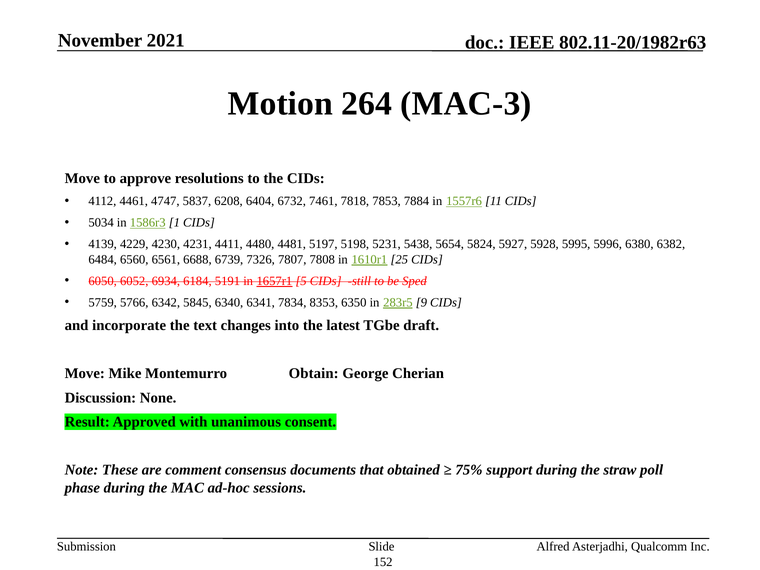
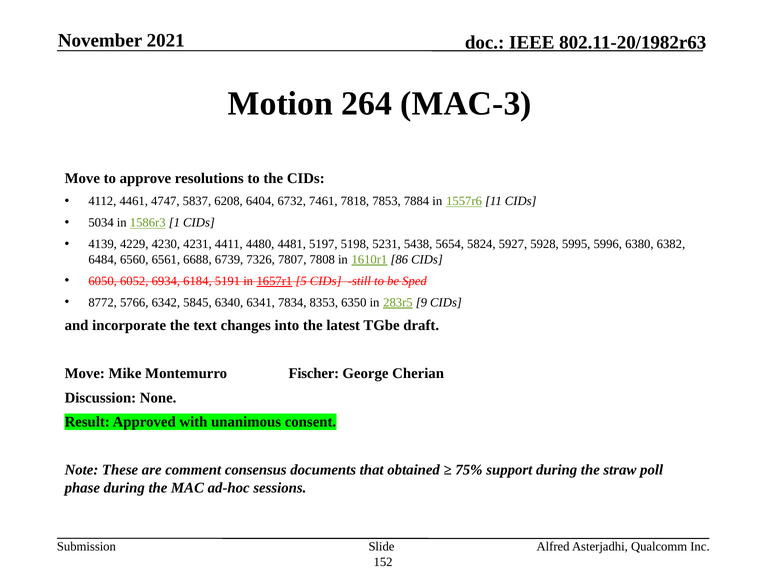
25: 25 -> 86 (399, 259)
5759: 5759 -> 8772 (103, 302)
Obtain: Obtain -> Fischer (314, 374)
